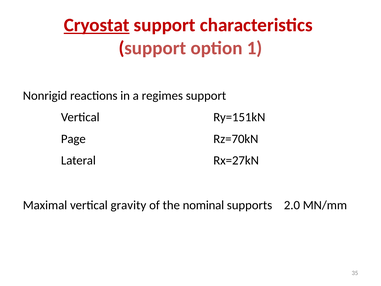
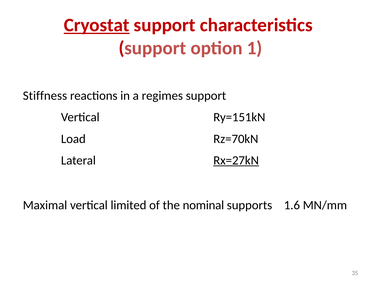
Nonrigid: Nonrigid -> Stiffness (45, 96)
Page: Page -> Load (73, 139)
Rx=27kN underline: none -> present (236, 160)
gravity: gravity -> limited (129, 205)
2.0: 2.0 -> 1.6 (292, 205)
